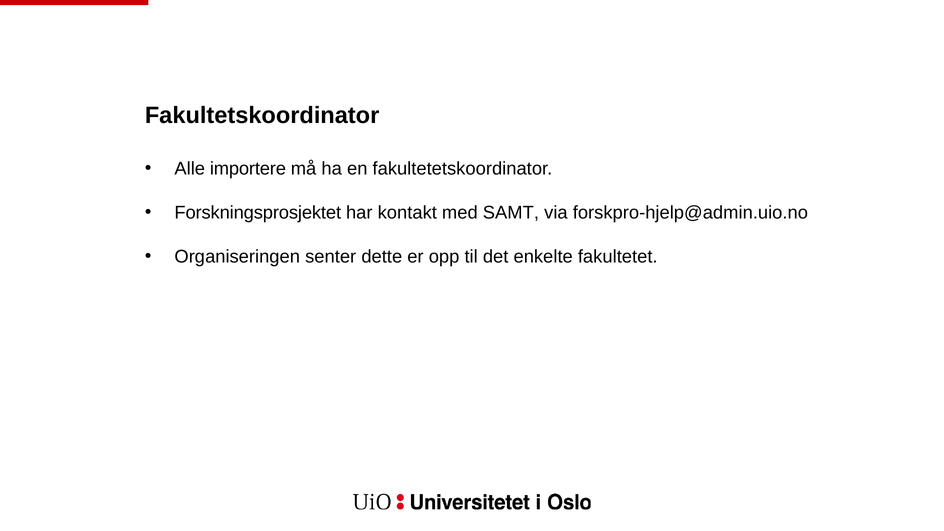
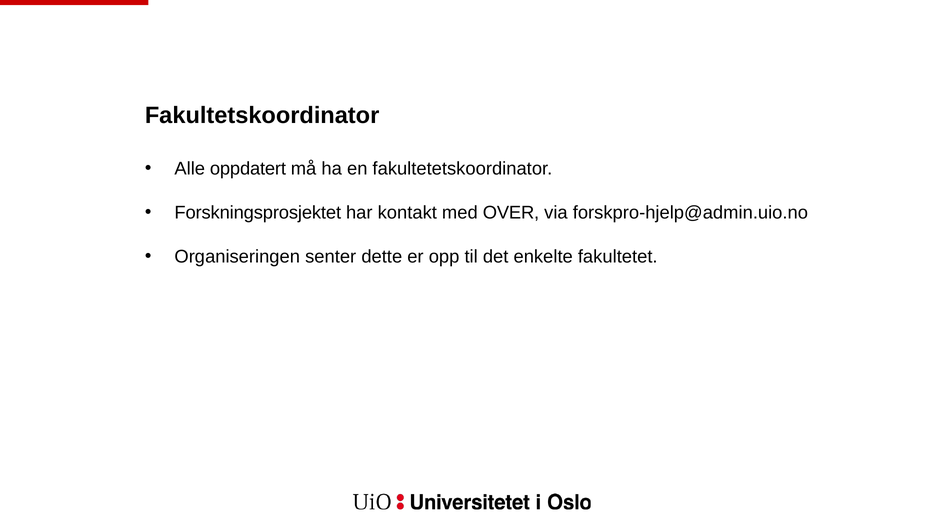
importere: importere -> oppdatert (248, 168)
SAMT: SAMT -> OVER (511, 213)
